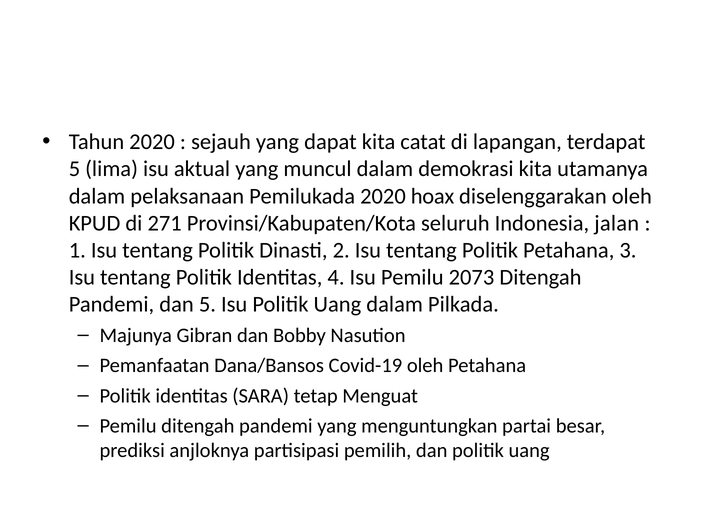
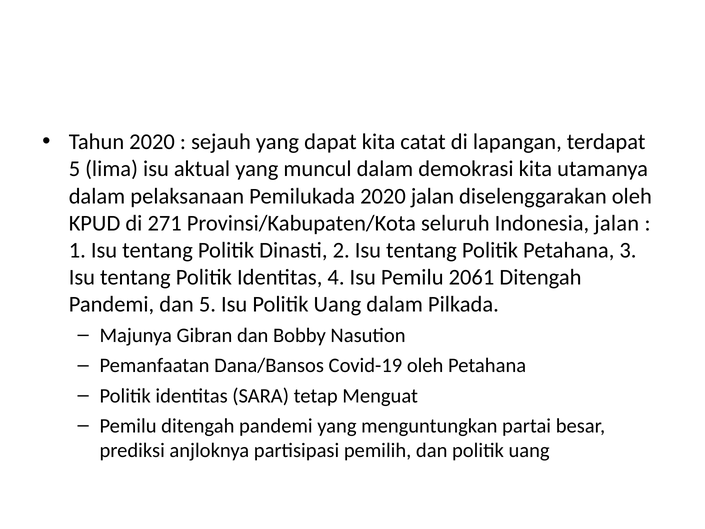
2020 hoax: hoax -> jalan (432, 196)
2073: 2073 -> 2061 (471, 277)
